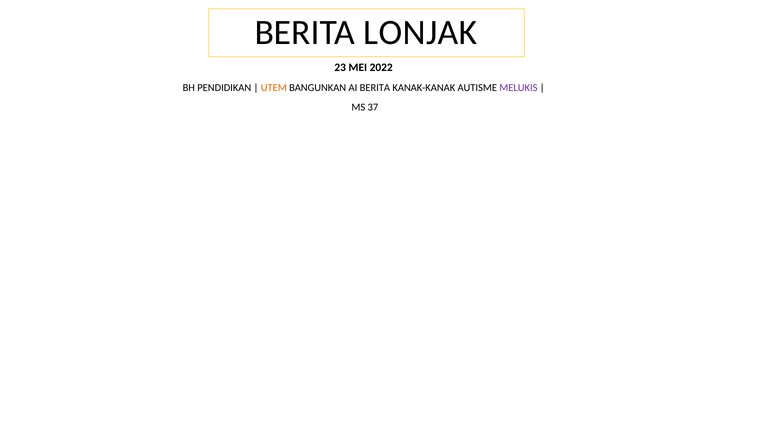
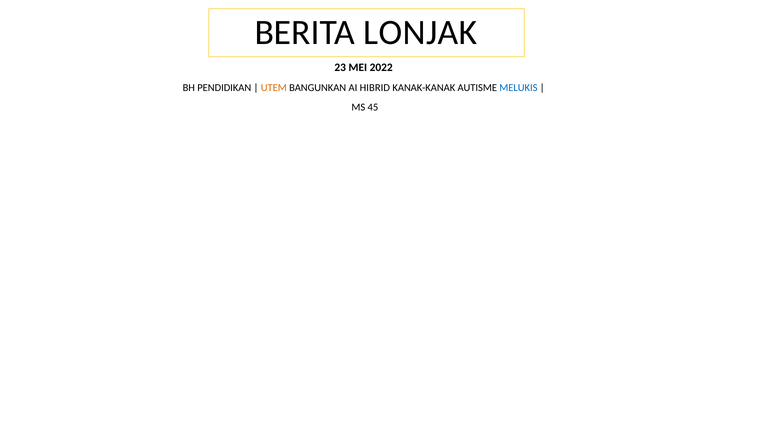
AI BERITA: BERITA -> HIBRID (375, 88)
MELUKIS colour: purple -> blue (518, 88)
37: 37 -> 45 (373, 107)
